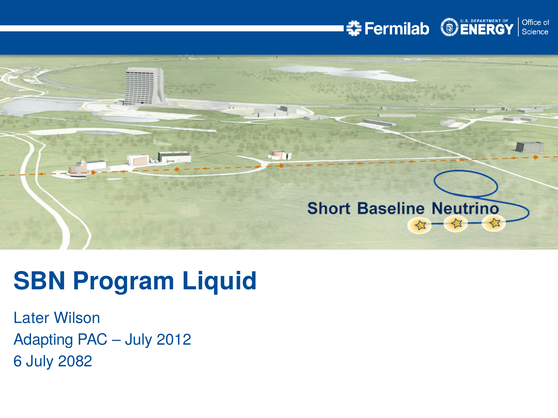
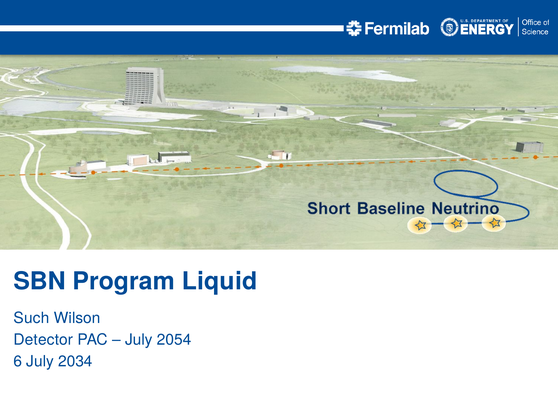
Later: Later -> Such (31, 319)
Adapting: Adapting -> Detector (43, 340)
2012: 2012 -> 2054 (174, 340)
2082: 2082 -> 2034 (75, 362)
